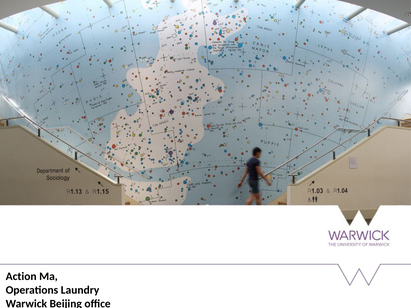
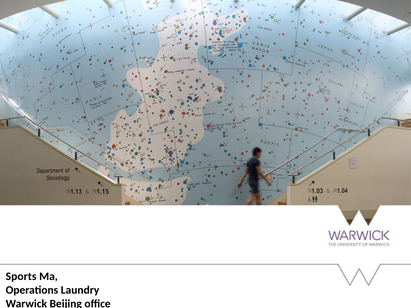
Action: Action -> Sports (21, 277)
